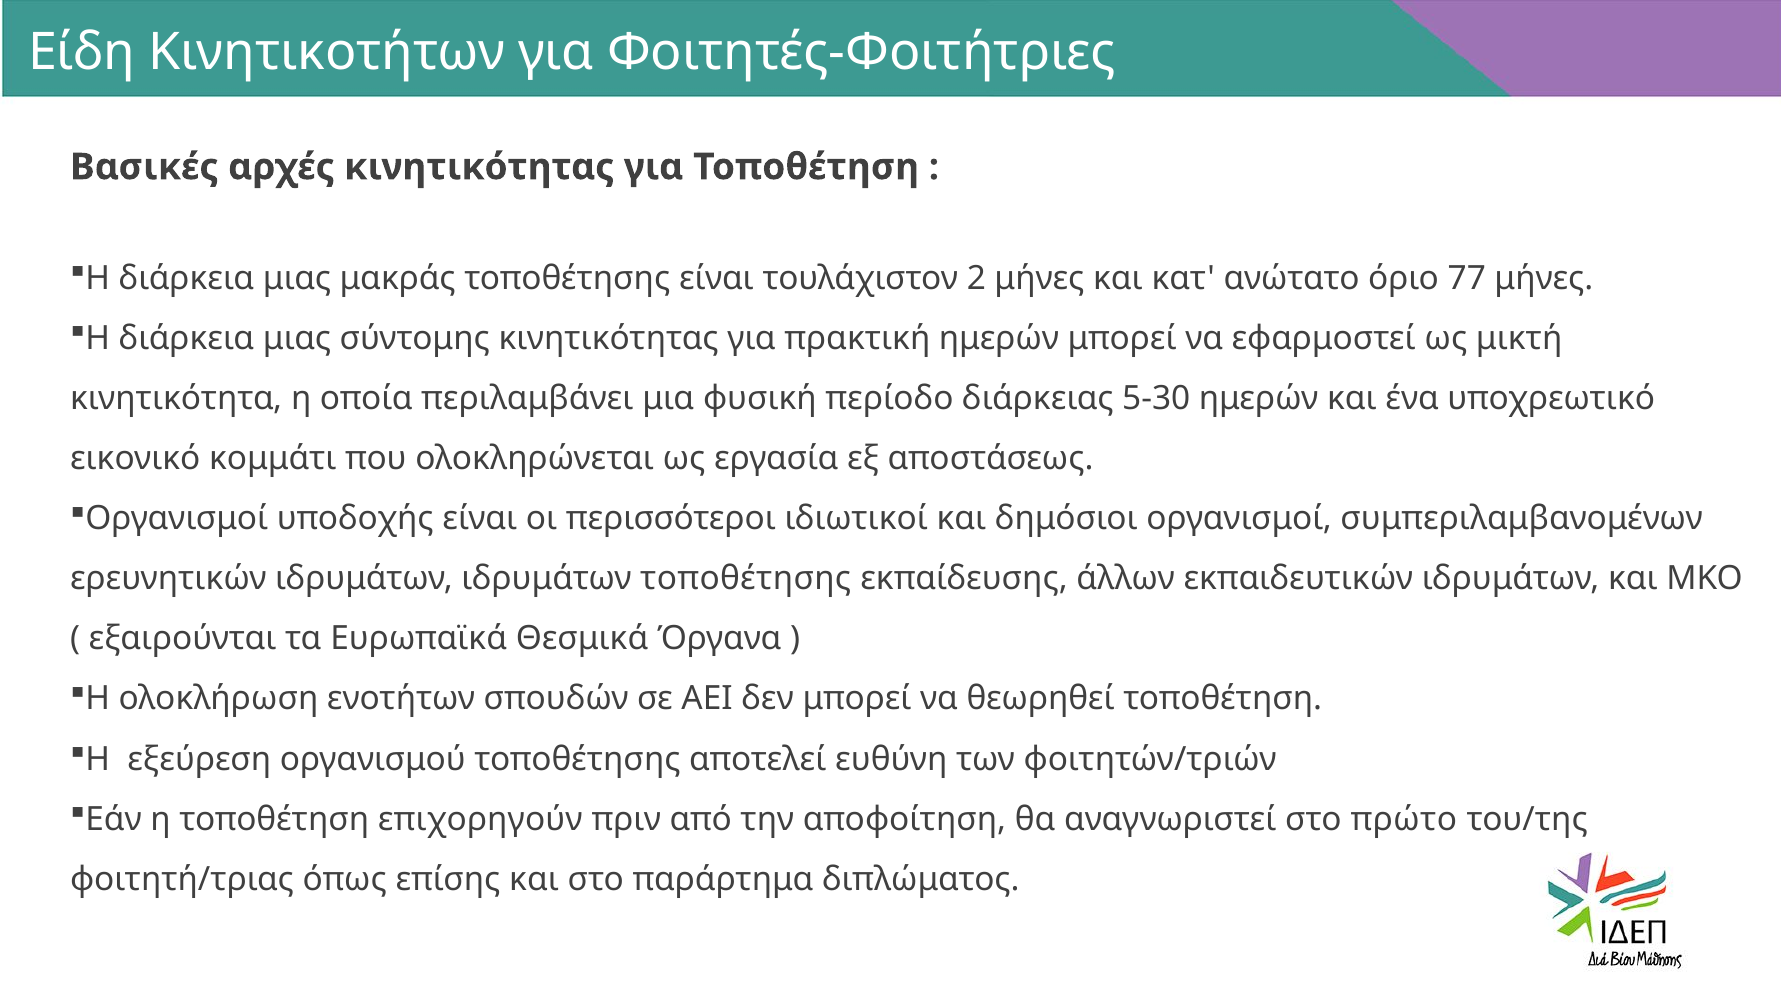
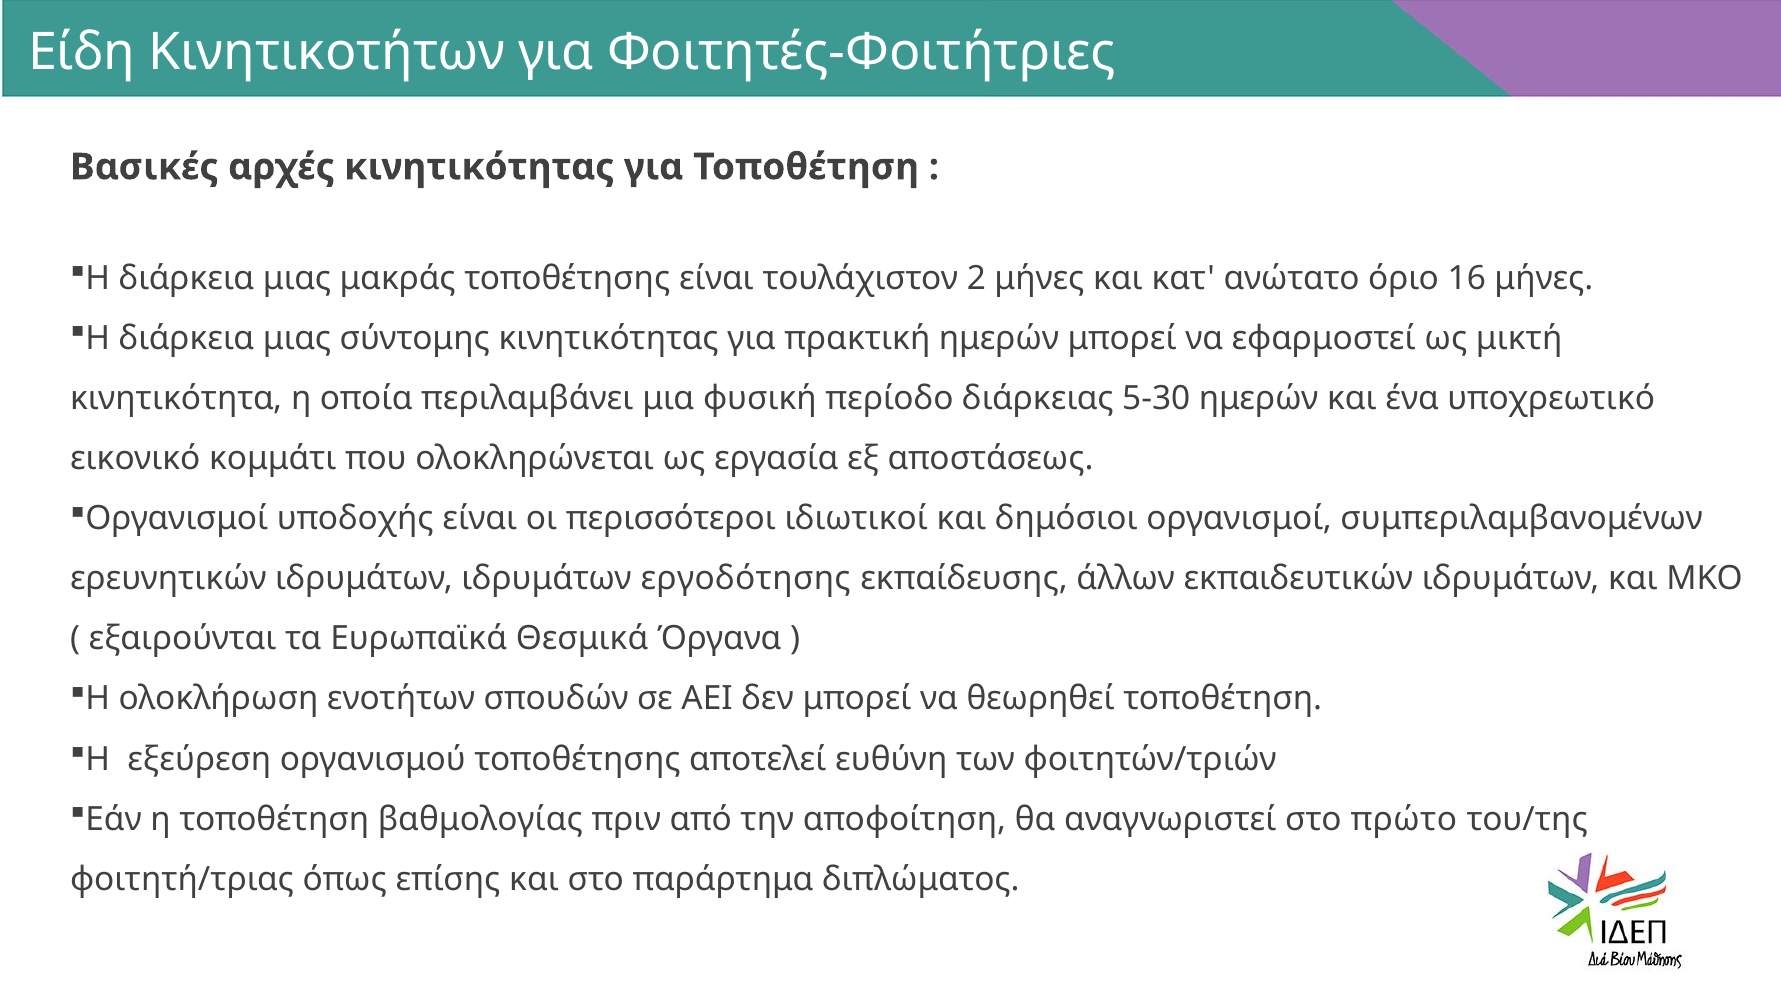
77: 77 -> 16 (1467, 278)
ιδρυμάτων τοποθέτησης: τοποθέτησης -> εργοδότησης (746, 579)
επιχορηγούν: επιχορηγούν -> βαθμολογίας (480, 819)
